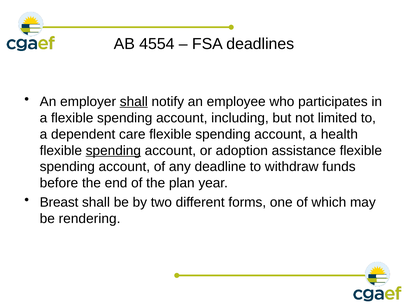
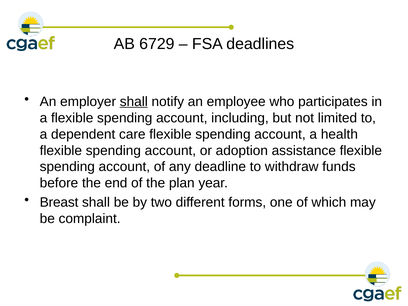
4554: 4554 -> 6729 (157, 44)
spending underline: present -> none (113, 151)
rendering: rendering -> complaint (90, 219)
